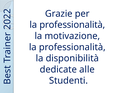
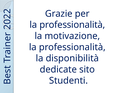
alle: alle -> sito (87, 69)
